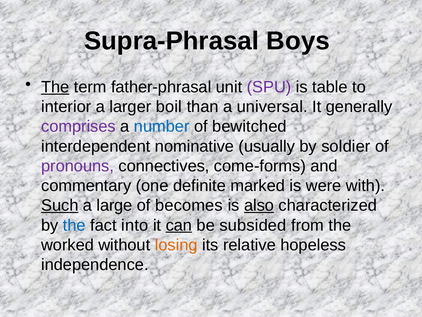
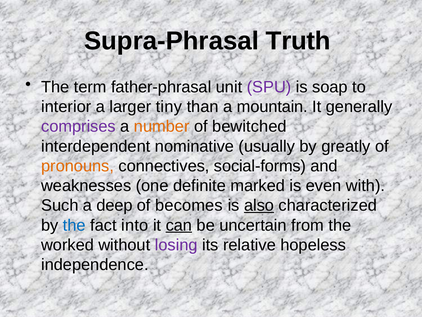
Boys: Boys -> Truth (298, 41)
The underline: present -> none (55, 87)
table: table -> soap (330, 87)
boil: boil -> tiny (169, 107)
universal: universal -> mountain (272, 107)
number colour: blue -> orange (162, 126)
soldier: soldier -> greatly (346, 146)
pronouns colour: purple -> orange (78, 166)
come-forms: come-forms -> social-forms (260, 166)
commentary: commentary -> weaknesses (86, 185)
were: were -> even (324, 185)
Such underline: present -> none (60, 205)
large: large -> deep (114, 205)
subsided: subsided -> uncertain (253, 225)
losing colour: orange -> purple (176, 245)
